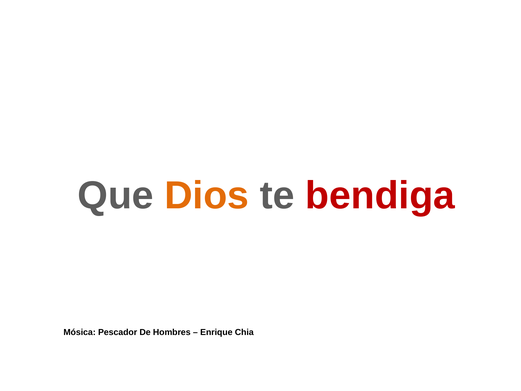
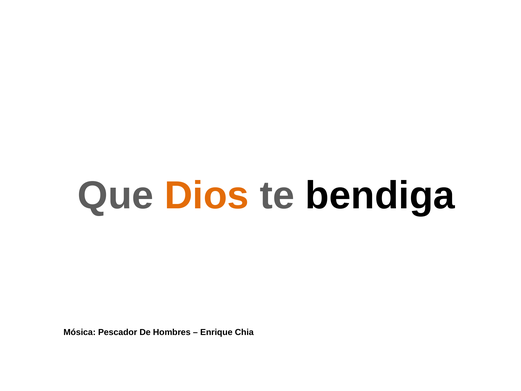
bendiga colour: red -> black (380, 196)
